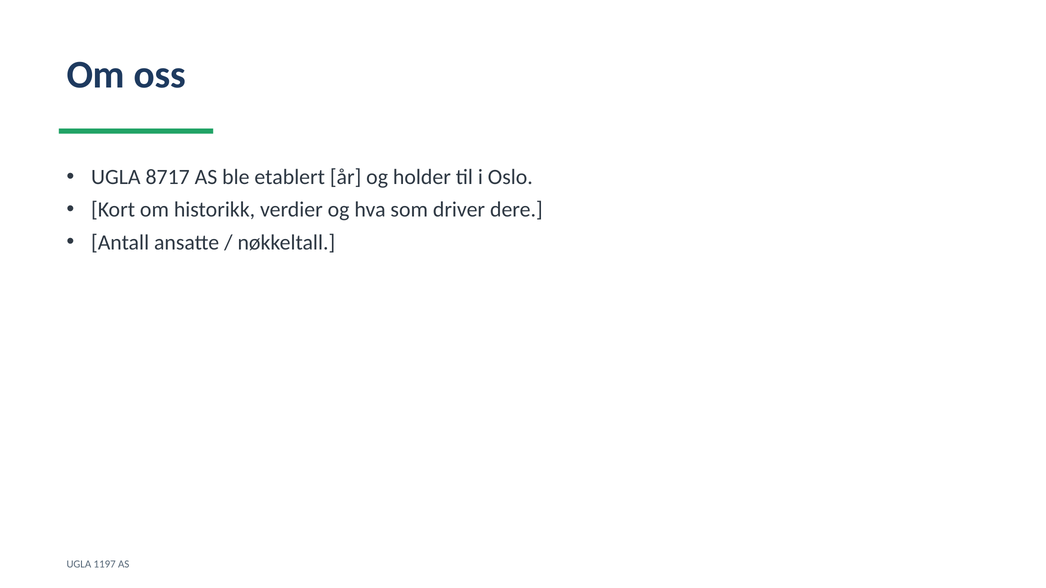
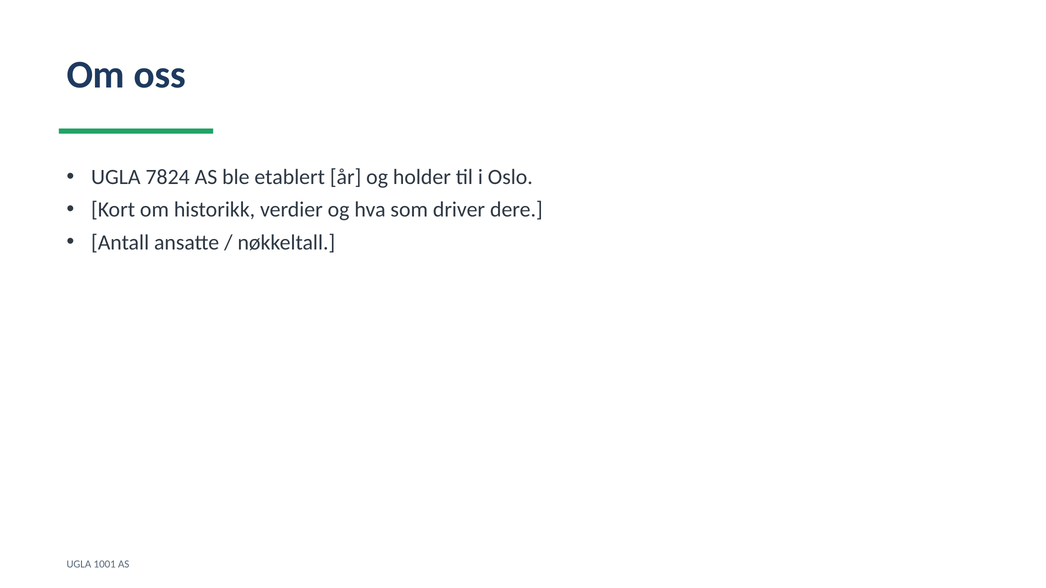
8717: 8717 -> 7824 (168, 177)
1197: 1197 -> 1001 (105, 565)
